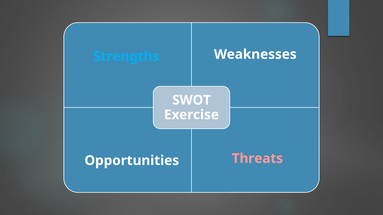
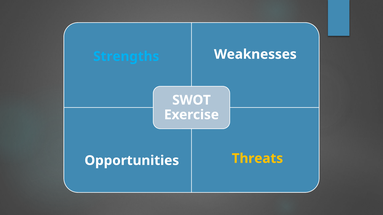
Threats colour: pink -> yellow (257, 159)
